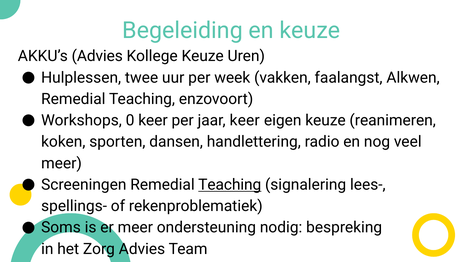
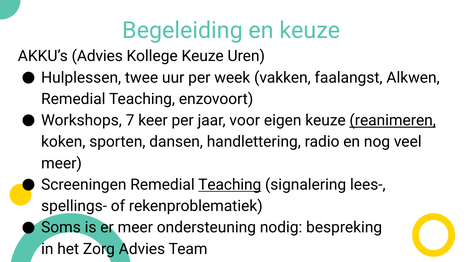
0: 0 -> 7 (130, 120)
jaar keer: keer -> voor (245, 120)
reanimeren underline: none -> present (393, 120)
